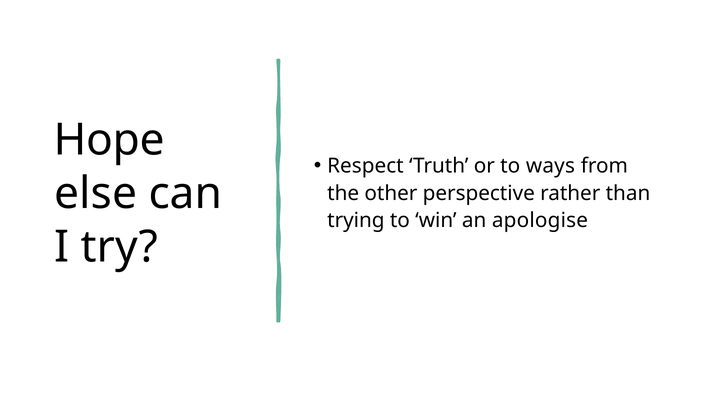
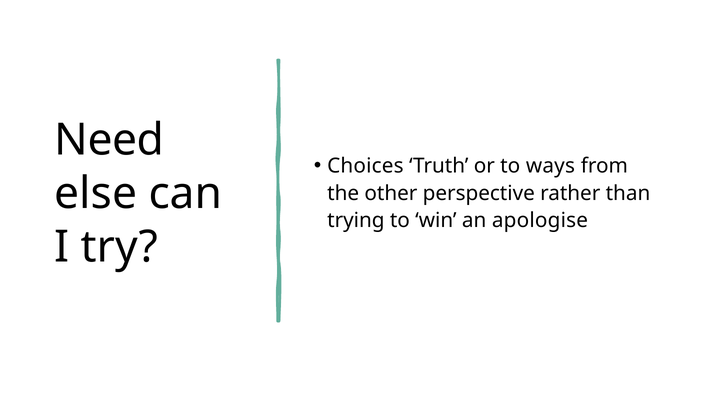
Hope: Hope -> Need (109, 140)
Respect: Respect -> Choices (365, 166)
